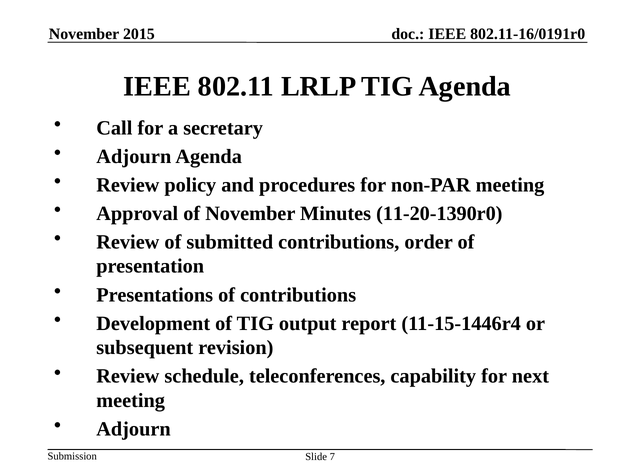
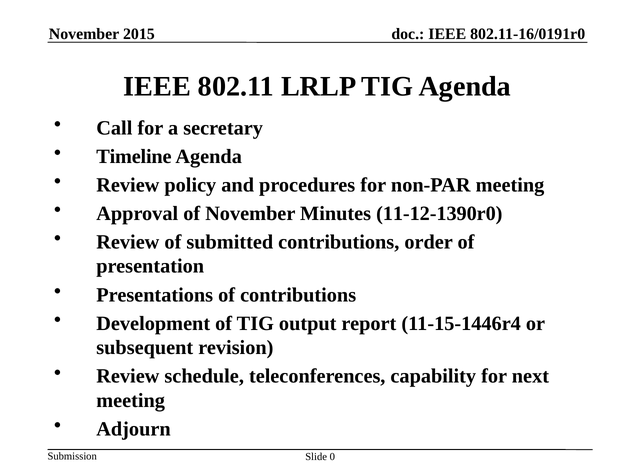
Adjourn: Adjourn -> Timeline (134, 156)
11-20-1390r0: 11-20-1390r0 -> 11-12-1390r0 (439, 214)
7: 7 -> 0 (332, 457)
